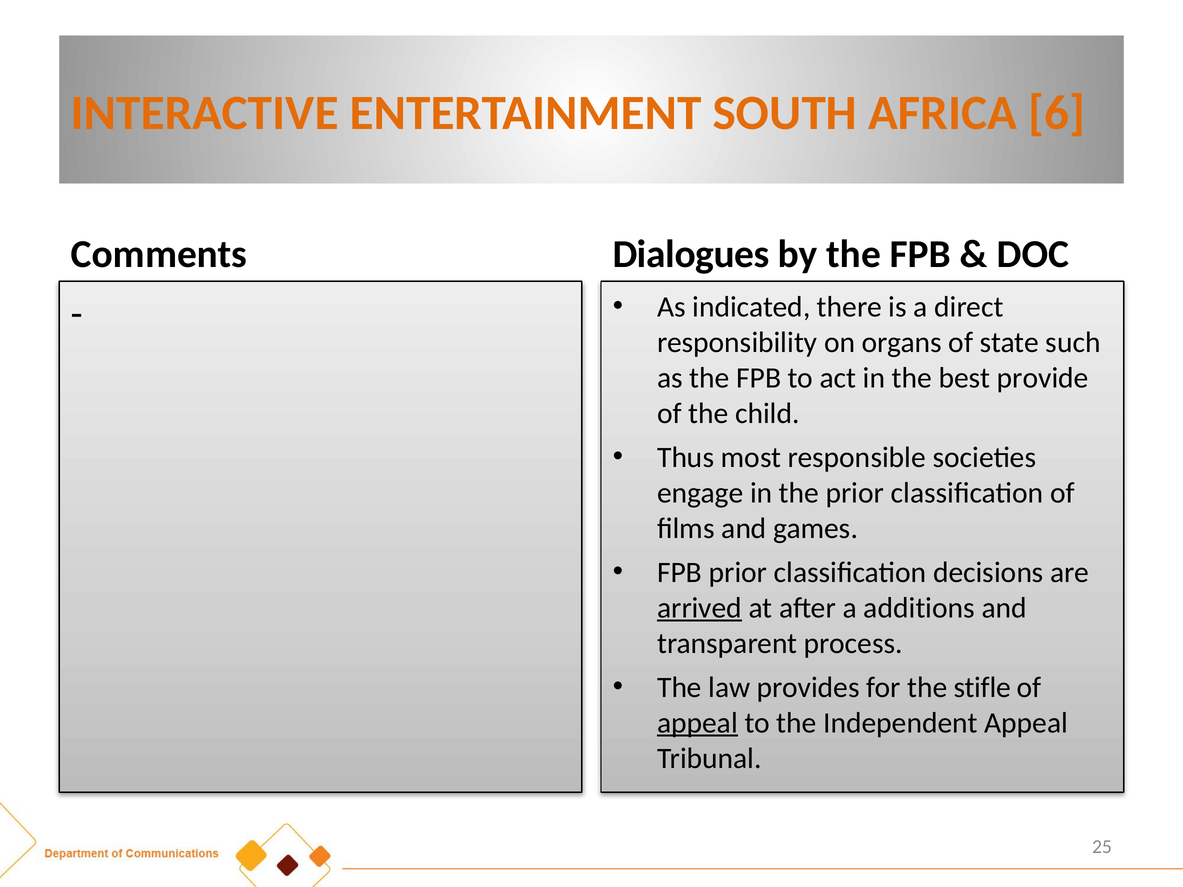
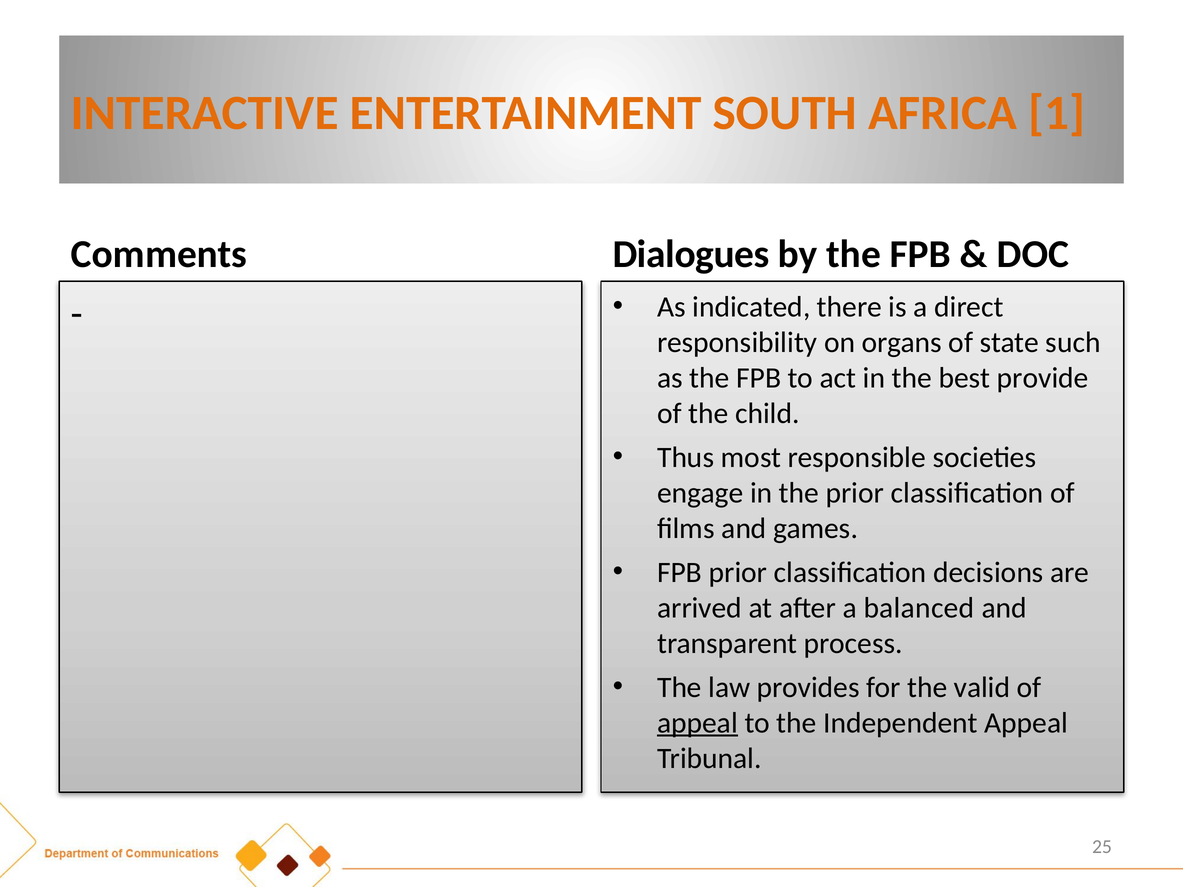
6: 6 -> 1 (1057, 113)
arrived underline: present -> none (700, 608)
additions: additions -> balanced (919, 608)
stifle: stifle -> valid (982, 688)
